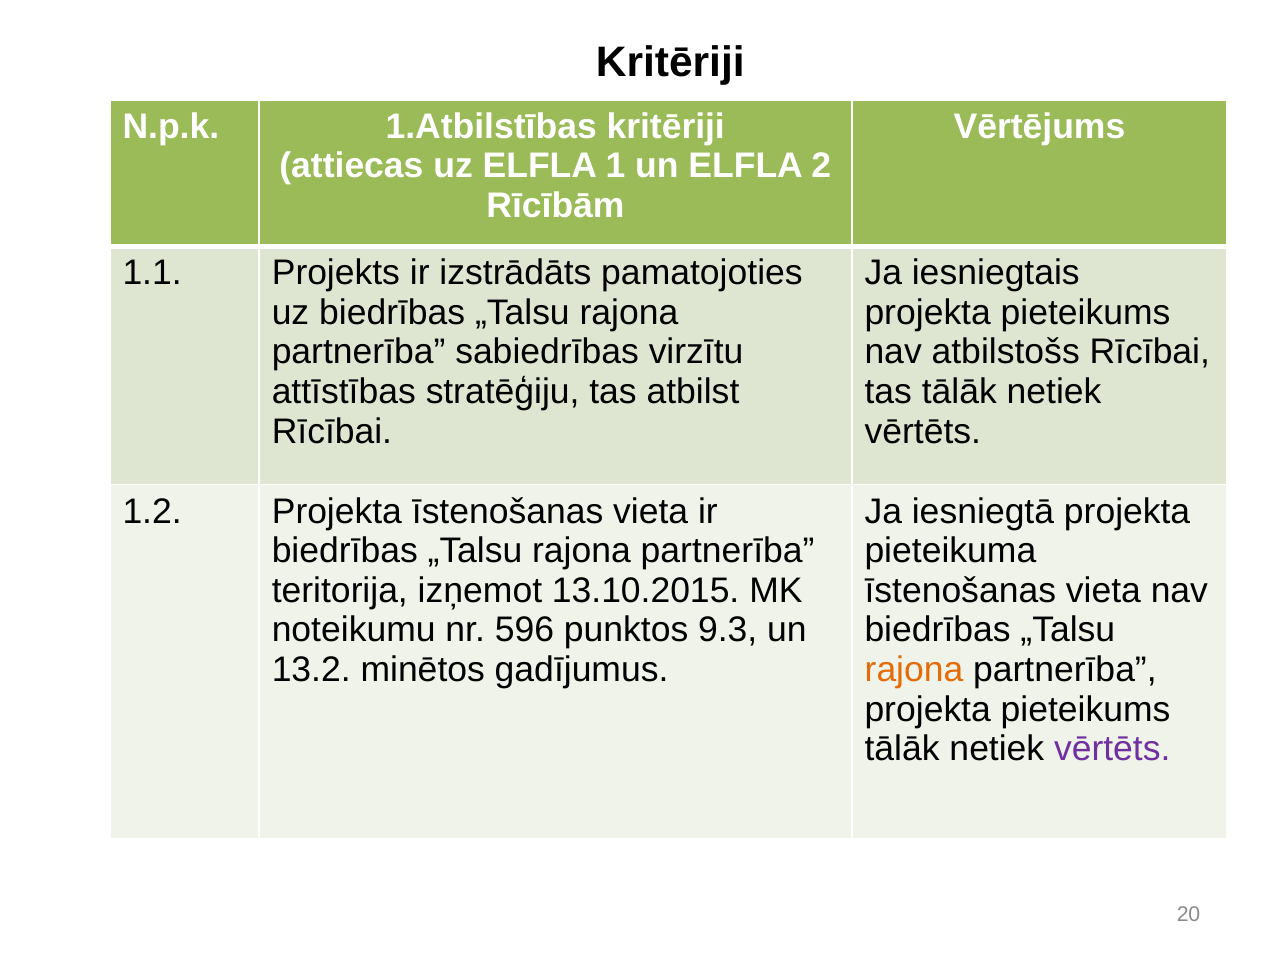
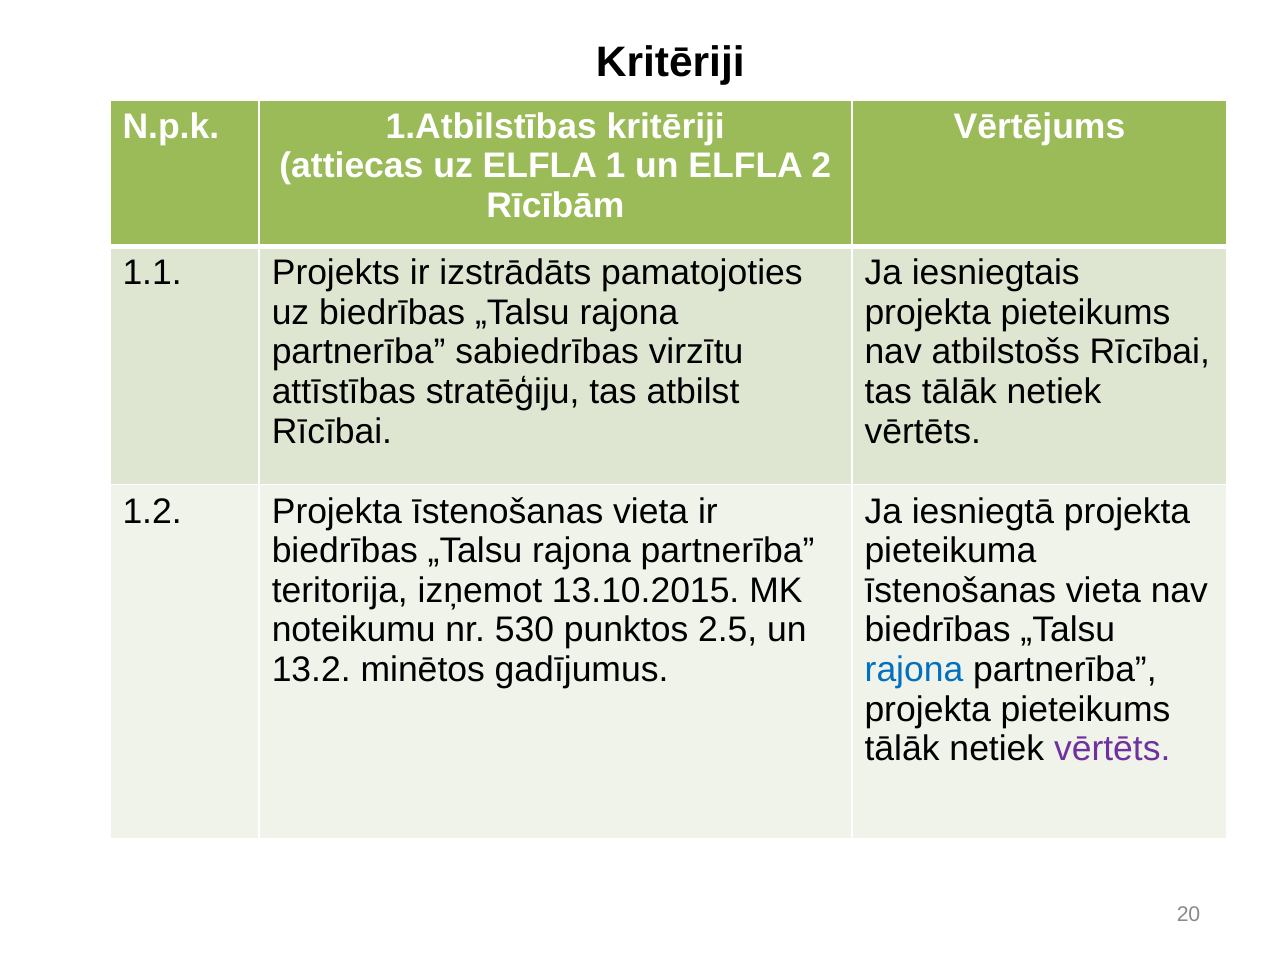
596: 596 -> 530 (524, 630)
9.3: 9.3 -> 2.5 (728, 630)
rajona colour: orange -> blue (914, 670)
